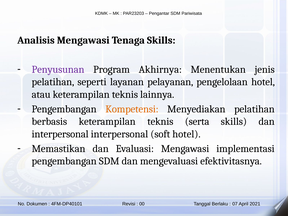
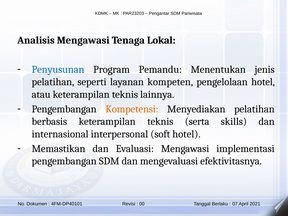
Tenaga Skills: Skills -> Lokal (161, 40)
Penyusunan colour: purple -> blue (58, 69)
Akhirnya: Akhirnya -> Pemandu (160, 69)
pelayanan: pelayanan -> kompeten (170, 82)
interpersonal: interpersonal -> internasional (60, 134)
